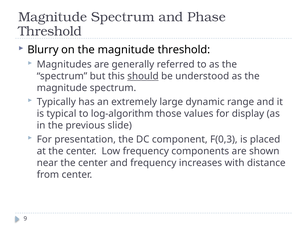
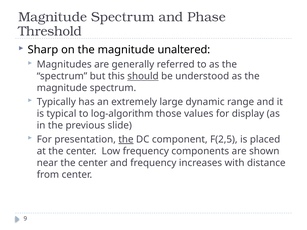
Blurry: Blurry -> Sharp (43, 50)
magnitude threshold: threshold -> unaltered (184, 50)
the underline: none -> present (126, 140)
F(0,3: F(0,3 -> F(2,5 (224, 140)
